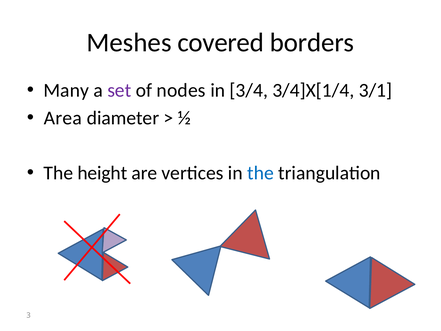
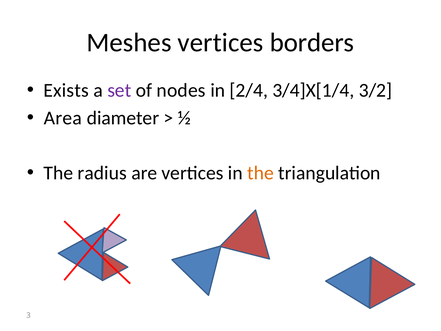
Meshes covered: covered -> vertices (221, 43)
Many: Many -> Exists (66, 90)
3/4: 3/4 -> 2/4 (249, 90)
3/1: 3/1 -> 3/2 (376, 90)
height: height -> radius (102, 173)
the colour: blue -> orange (260, 173)
